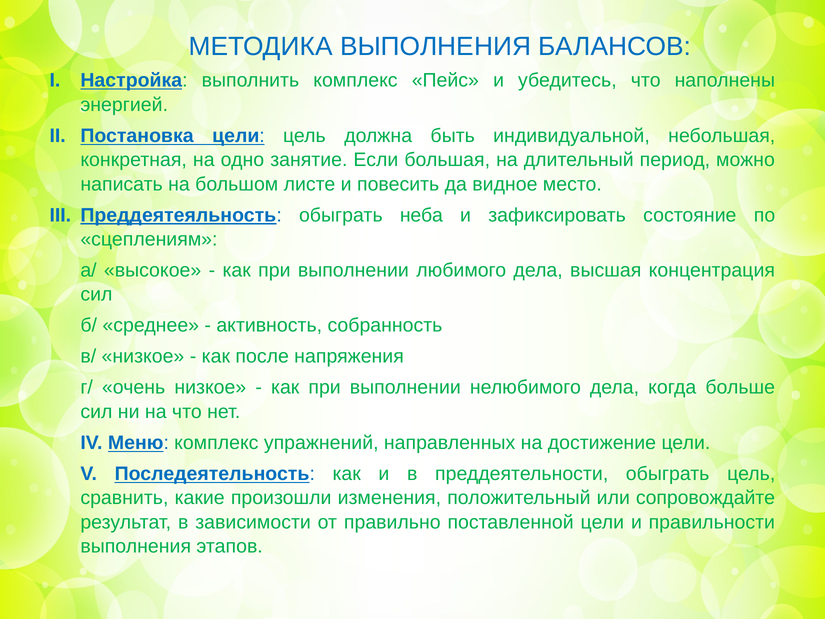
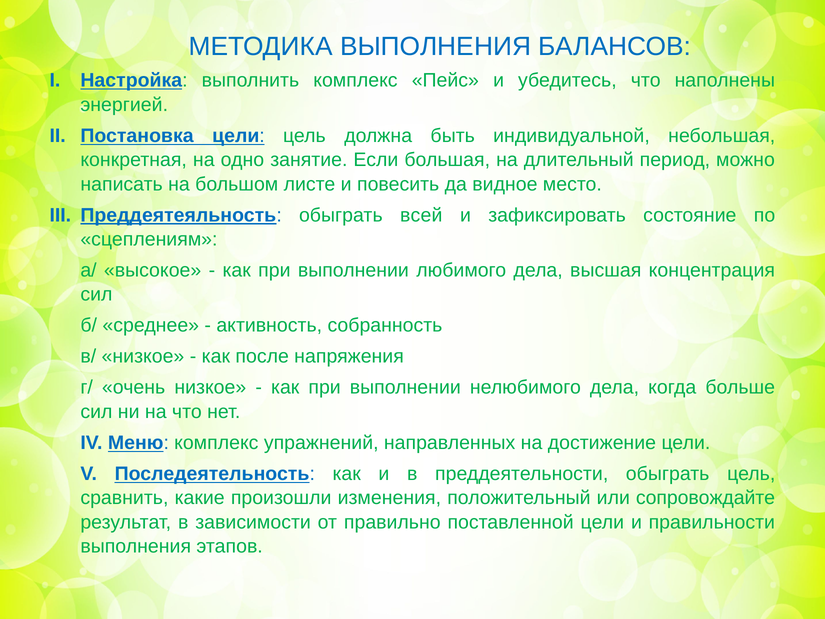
неба: неба -> всей (421, 215)
